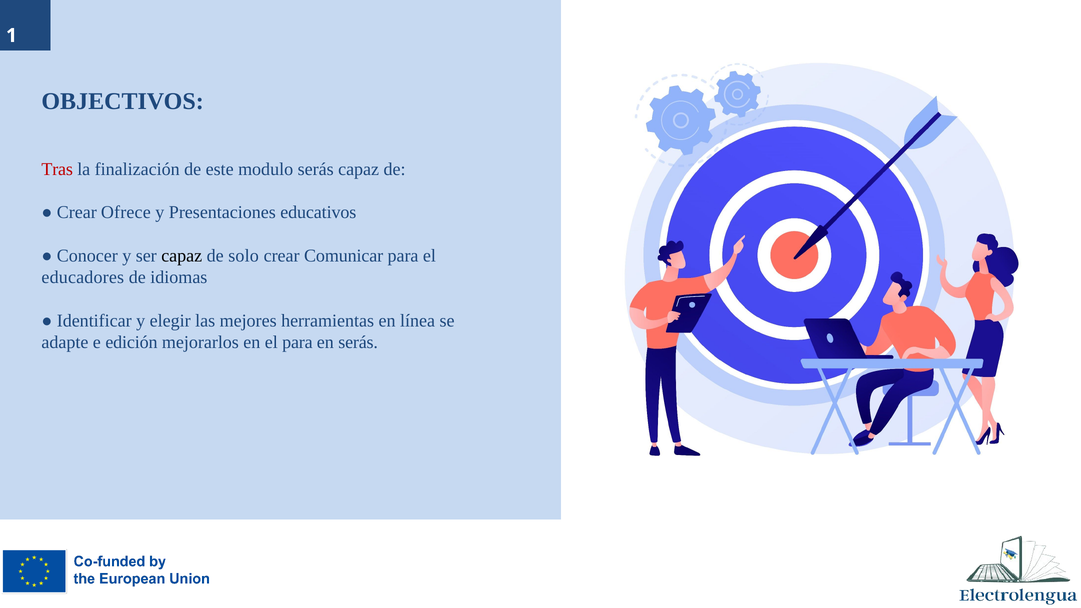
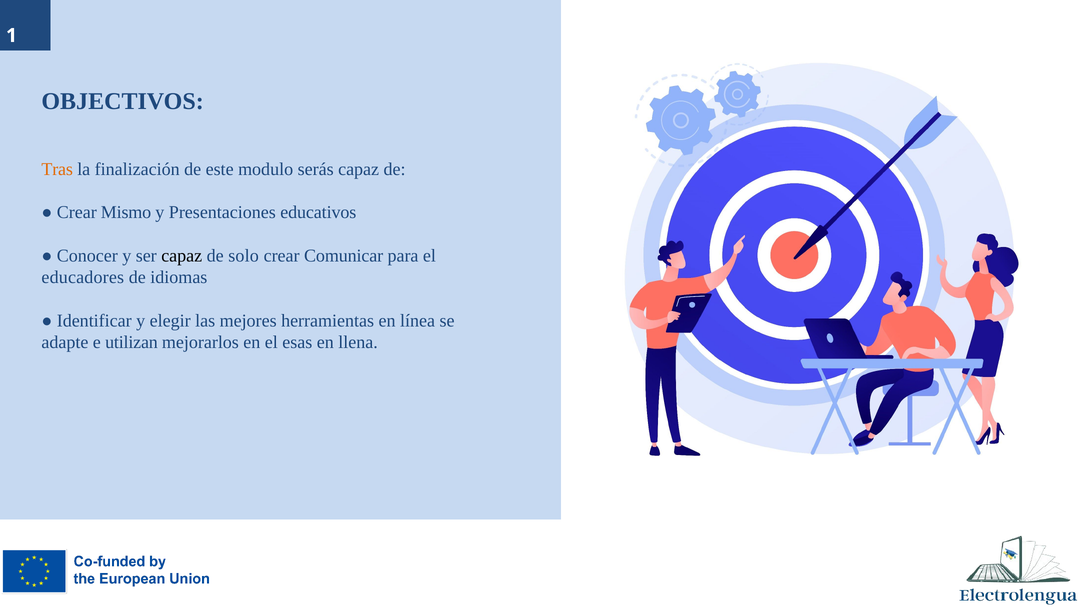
Tras colour: red -> orange (57, 169)
Ofrece: Ofrece -> Mismo (126, 213)
edición: edición -> utilizan (131, 342)
el para: para -> esas (297, 342)
en serás: serás -> llena (358, 342)
